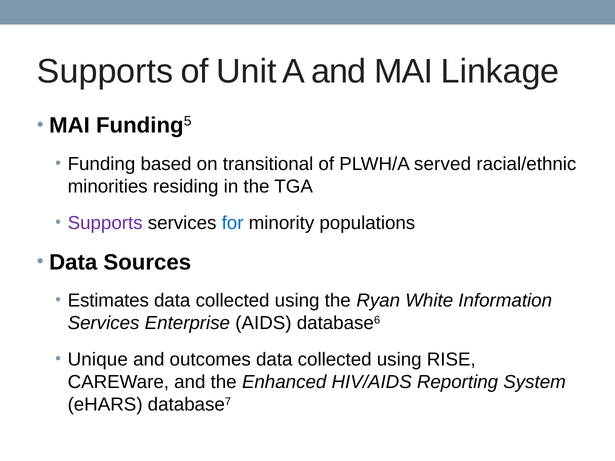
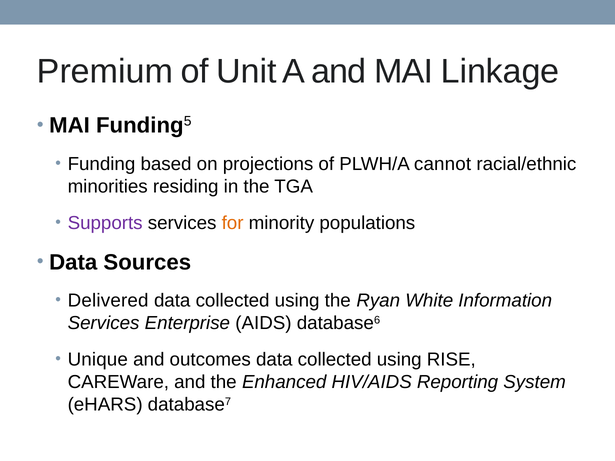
Supports: Supports -> Premium (105, 72)
transitional: transitional -> projections (268, 164)
served: served -> cannot (443, 164)
for colour: blue -> orange (233, 223)
Estimates: Estimates -> Delivered (108, 301)
